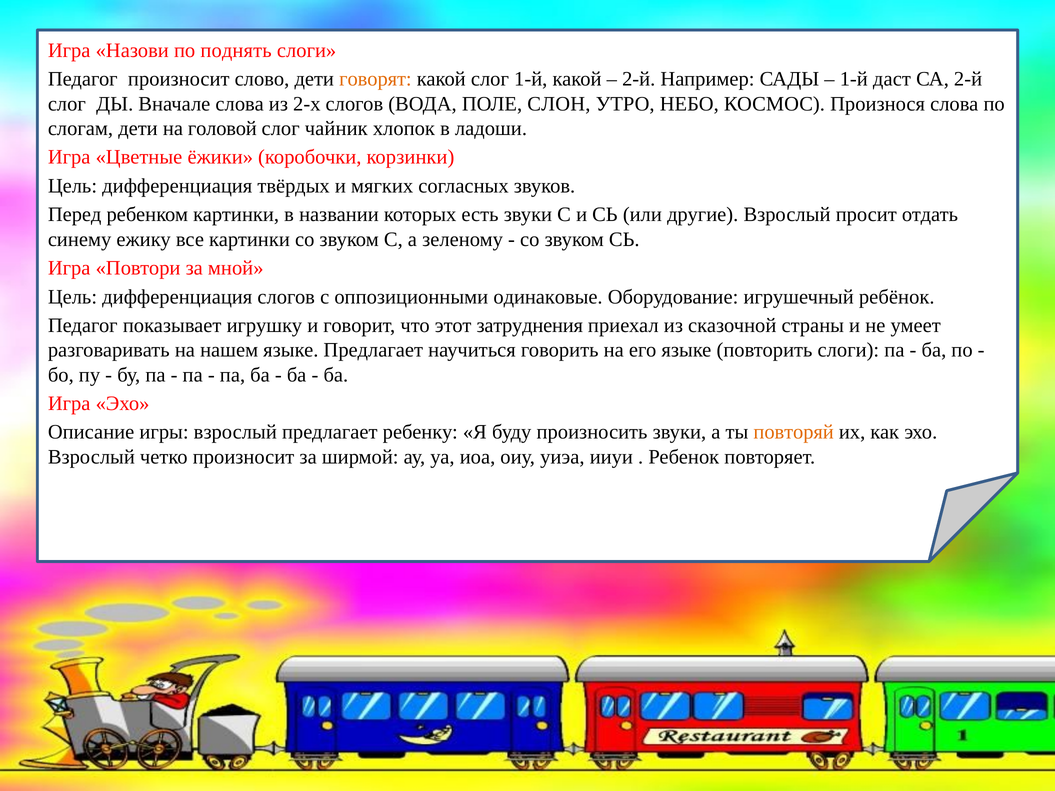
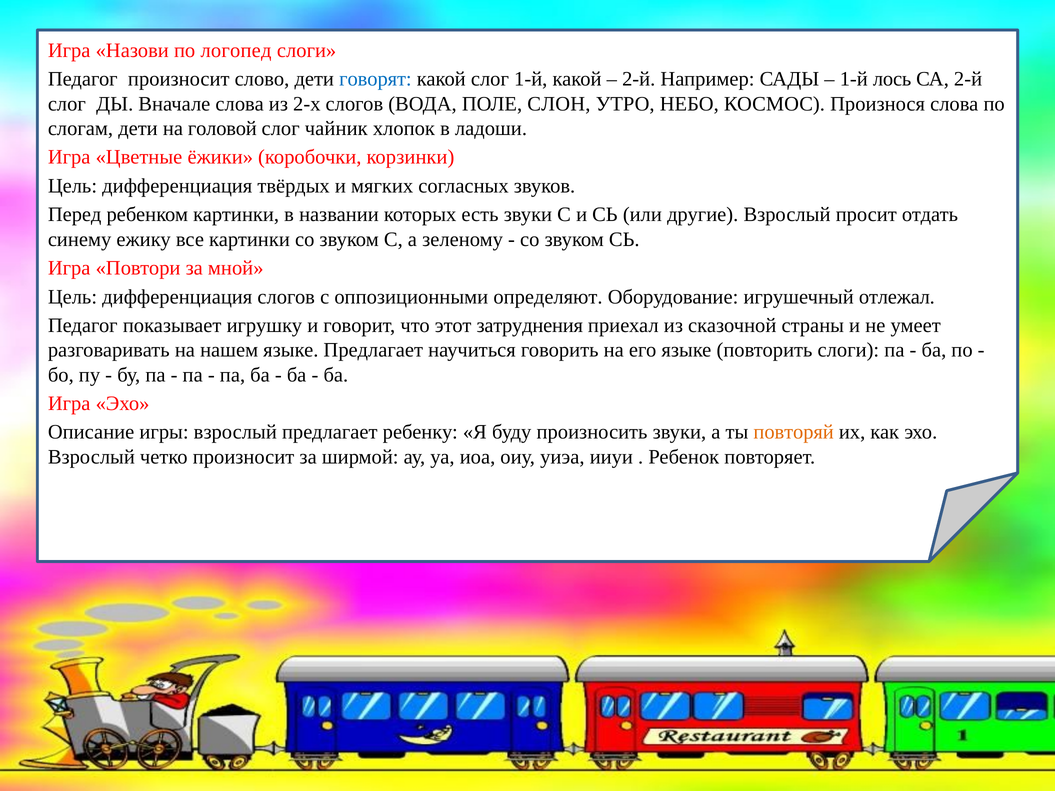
поднять: поднять -> логопед (236, 51)
говорят colour: orange -> blue (375, 79)
даст: даст -> лось (892, 79)
одинаковые: одинаковые -> определяют (548, 297)
ребёнок: ребёнок -> отлежал (897, 297)
